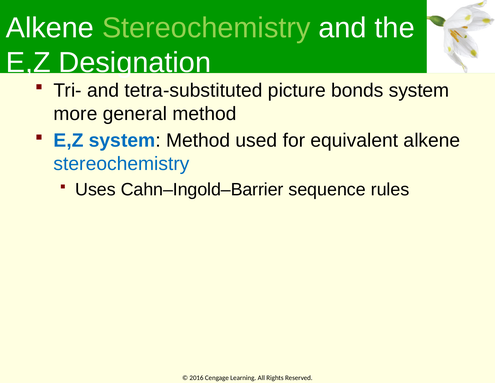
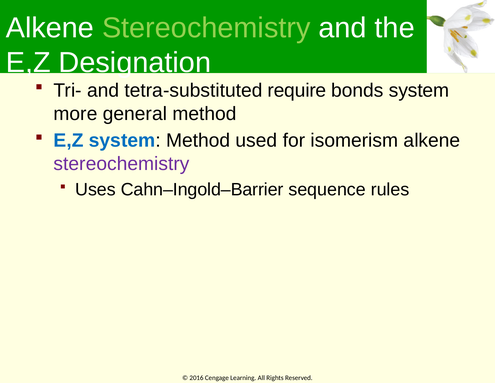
picture: picture -> require (297, 90)
equivalent: equivalent -> isomerism (354, 140)
stereochemistry colour: blue -> purple (122, 164)
